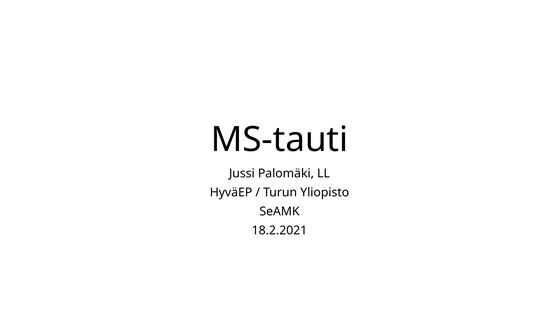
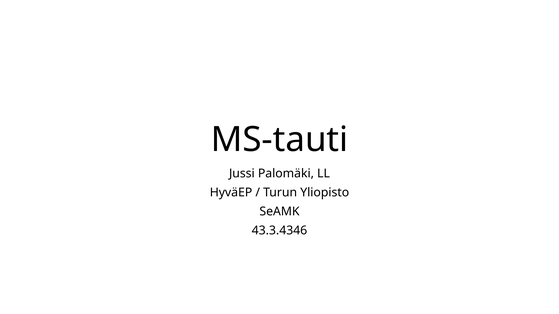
18.2.2021: 18.2.2021 -> 43.3.4346 (279, 231)
